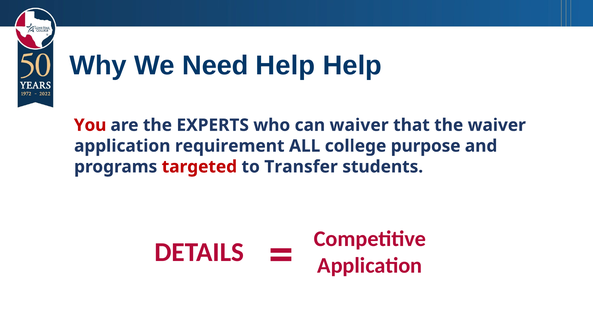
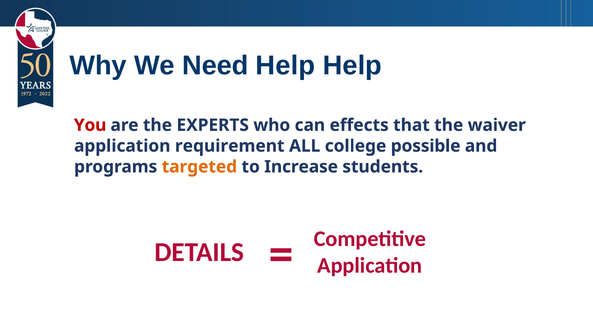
can waiver: waiver -> effects (359, 125)
purpose: purpose -> possible (426, 146)
targeted colour: red -> orange (199, 167)
Transfer: Transfer -> Increase (301, 167)
